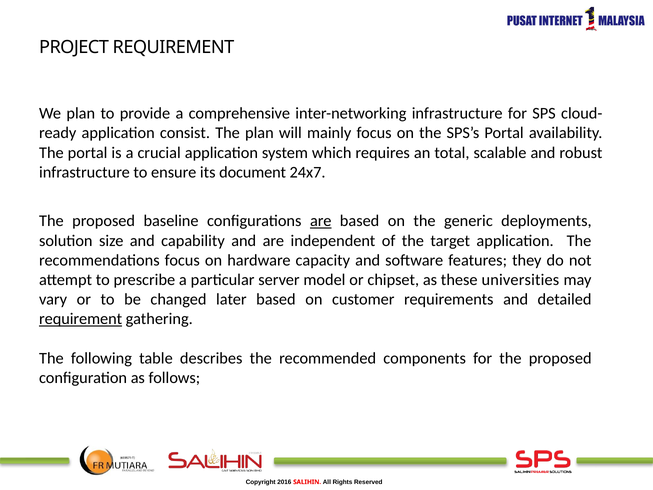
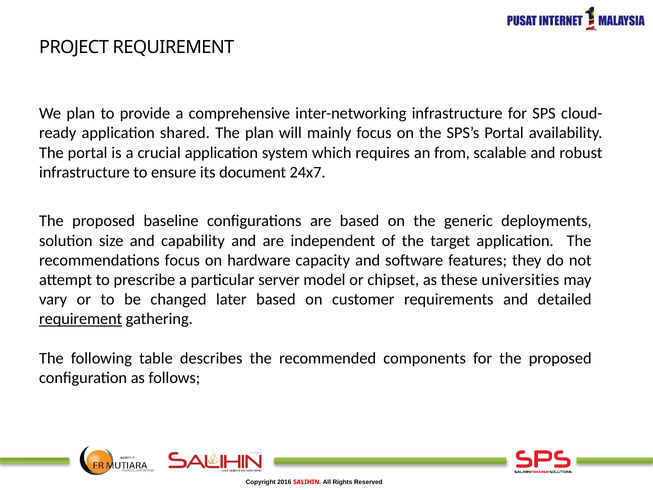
consist: consist -> shared (185, 133)
total: total -> from (452, 153)
are underline: present -> none (321, 221)
